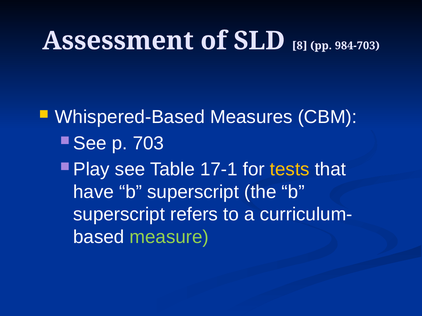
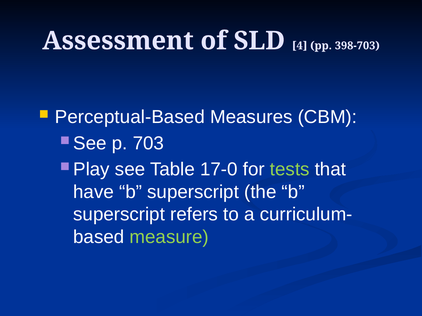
8: 8 -> 4 (300, 46)
984-703: 984-703 -> 398-703 (357, 46)
Whispered-Based: Whispered-Based -> Perceptual-Based (130, 117)
17-1: 17-1 -> 17-0 (219, 170)
tests colour: yellow -> light green (290, 170)
